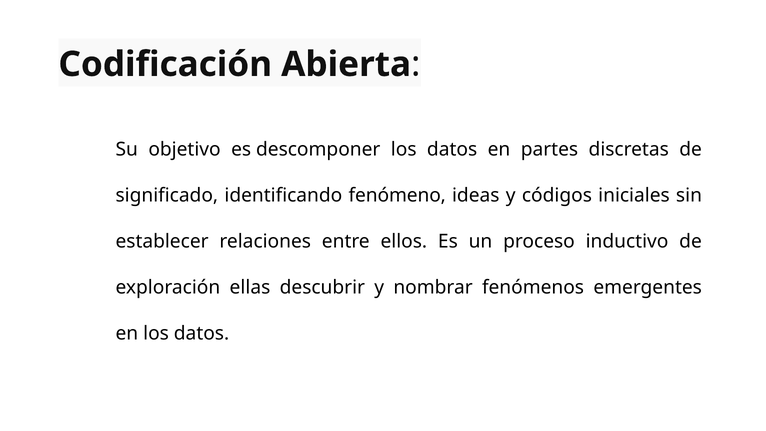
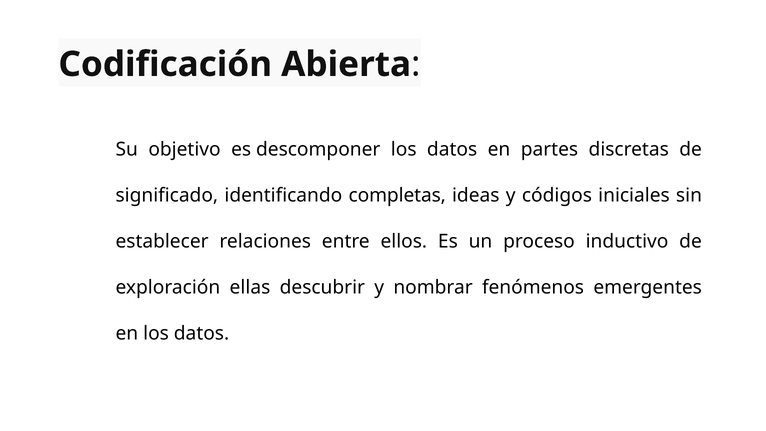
fenómeno: fenómeno -> completas (397, 196)
